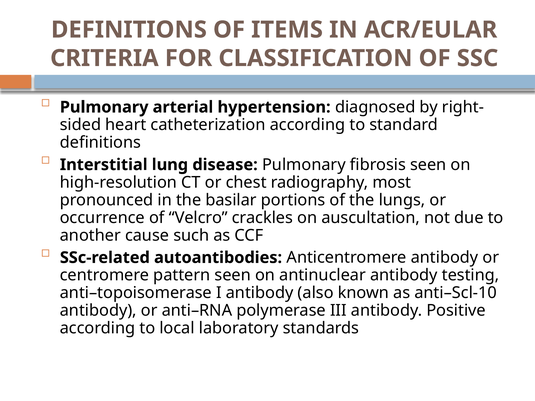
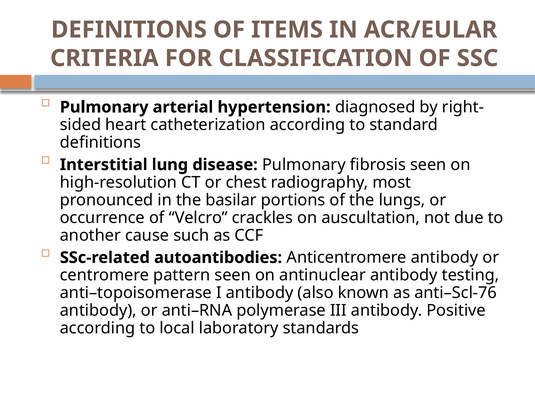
anti–Scl-10: anti–Scl-10 -> anti–Scl-76 (456, 293)
